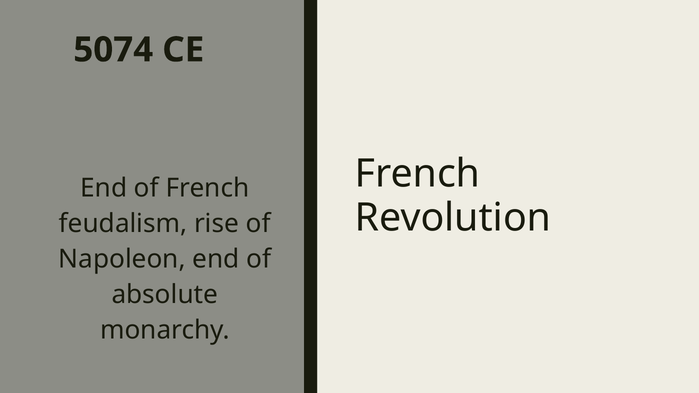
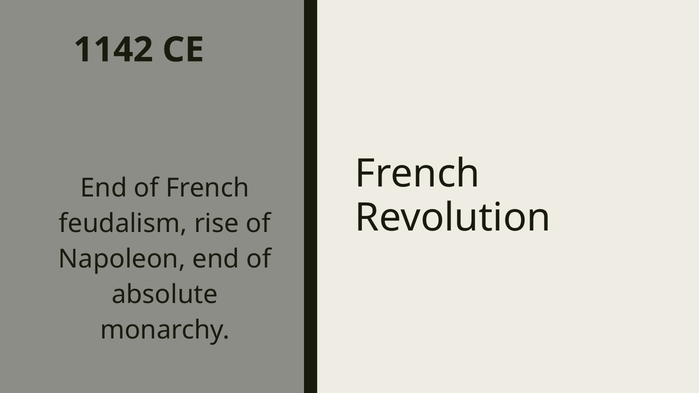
5074: 5074 -> 1142 (113, 50)
